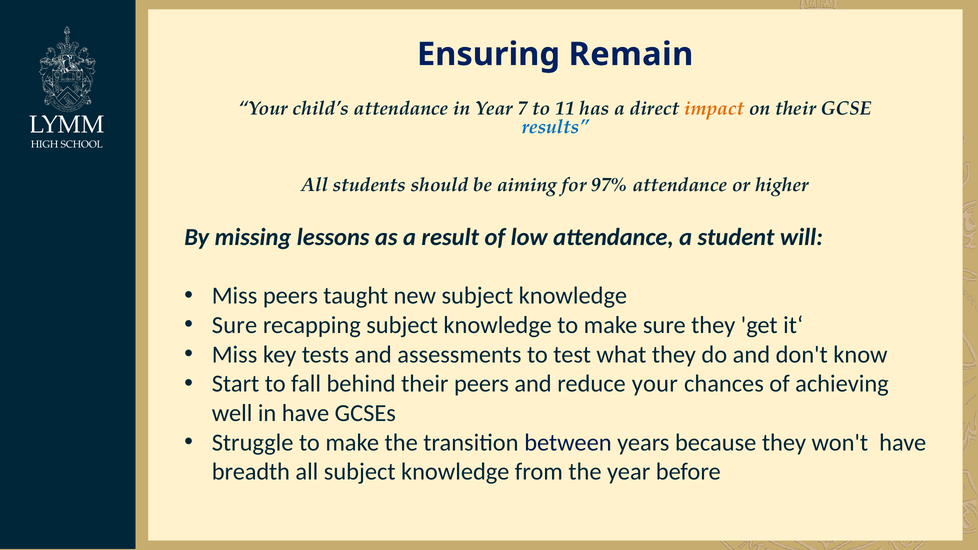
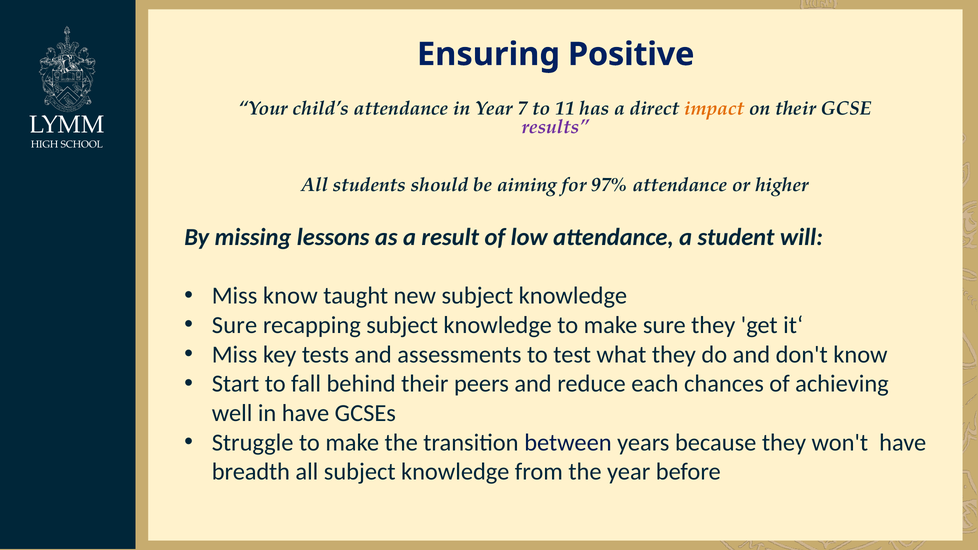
Remain: Remain -> Positive (631, 54)
results colour: blue -> purple (555, 127)
Miss peers: peers -> know (290, 296)
reduce your: your -> each (655, 384)
